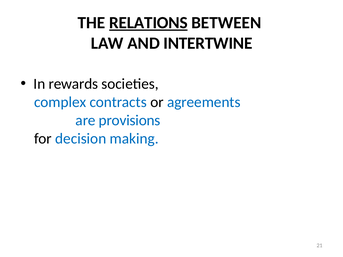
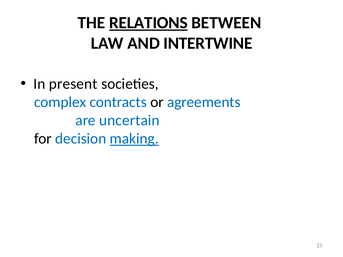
rewards: rewards -> present (73, 84)
provisions: provisions -> uncertain (129, 120)
making underline: none -> present (134, 139)
